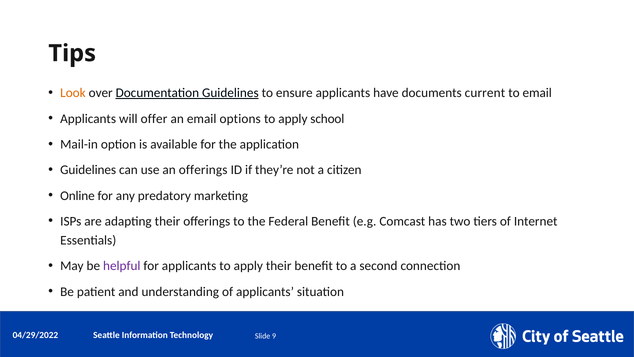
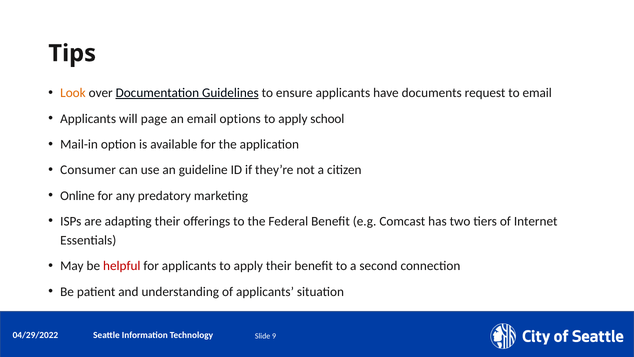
current: current -> request (485, 93)
will offer: offer -> page (154, 119)
Guidelines: Guidelines -> Consumer (88, 170)
an offerings: offerings -> guideline (203, 170)
helpful colour: purple -> red (122, 266)
